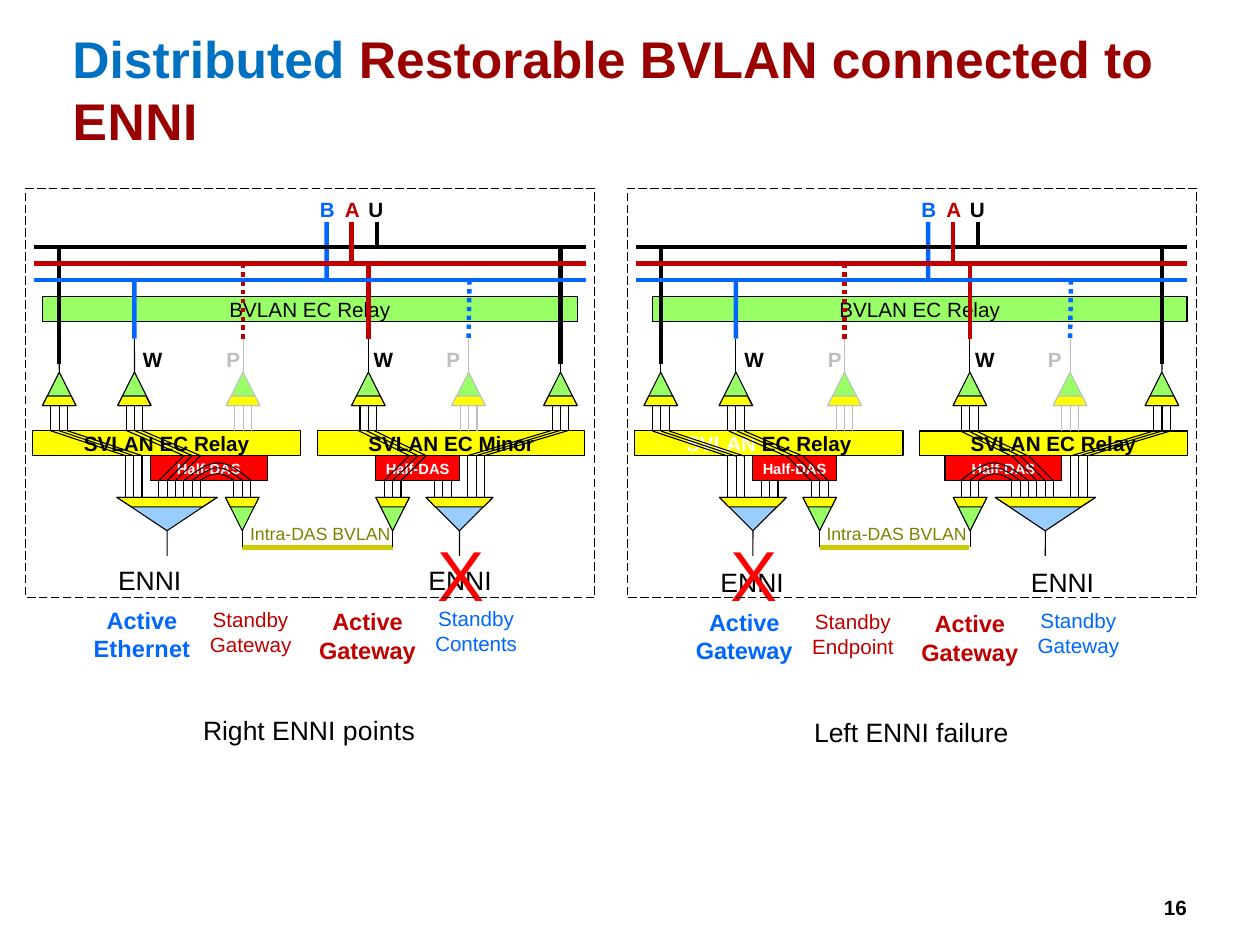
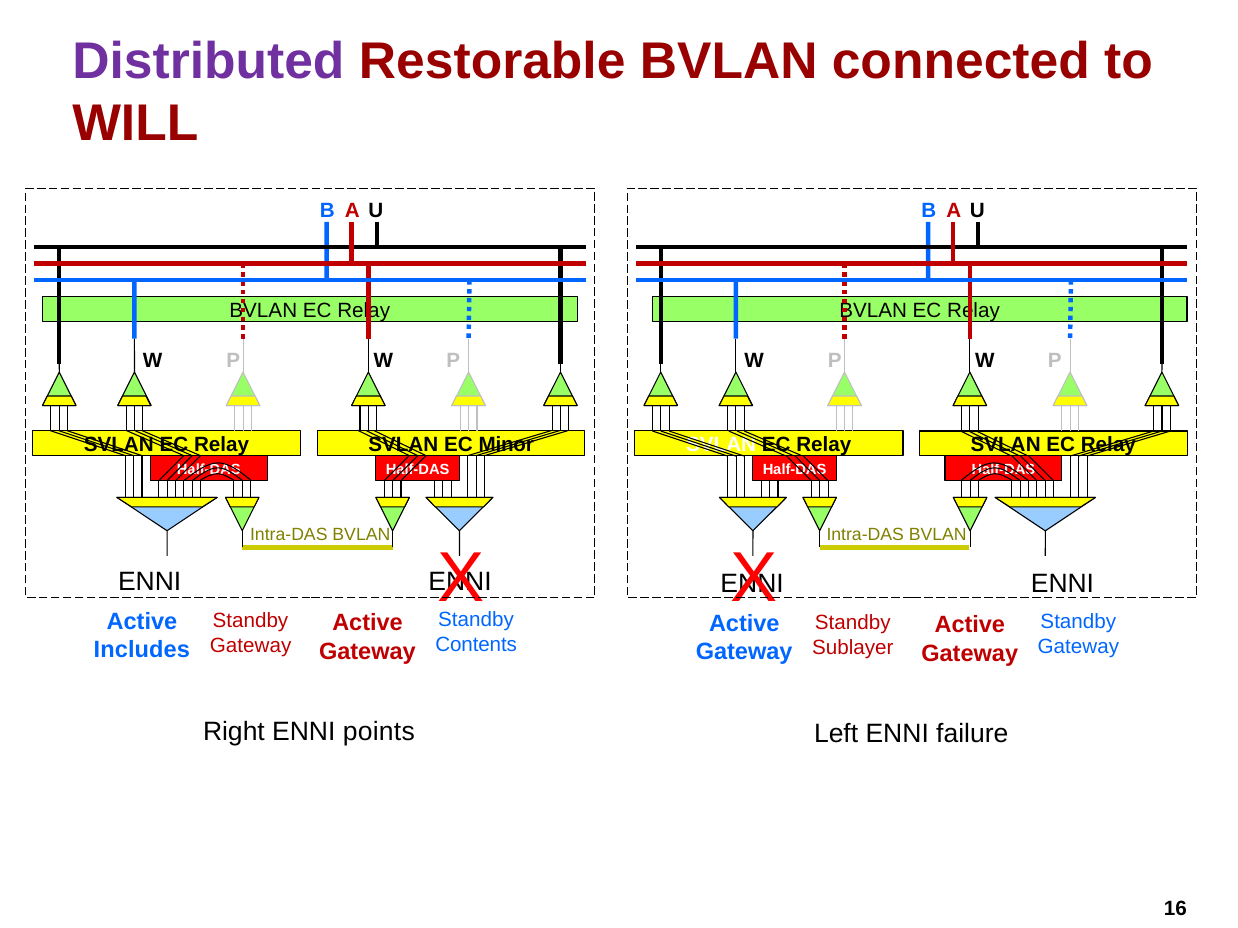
Distributed colour: blue -> purple (208, 61)
ENNI: ENNI -> WILL (135, 123)
Endpoint: Endpoint -> Sublayer (853, 648)
Ethernet: Ethernet -> Includes (142, 650)
